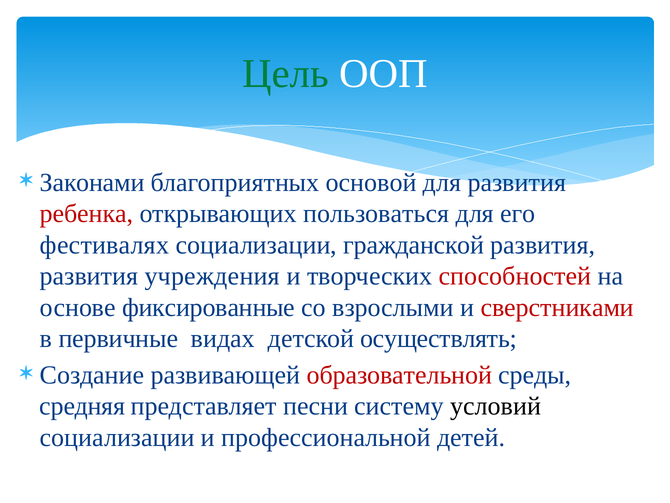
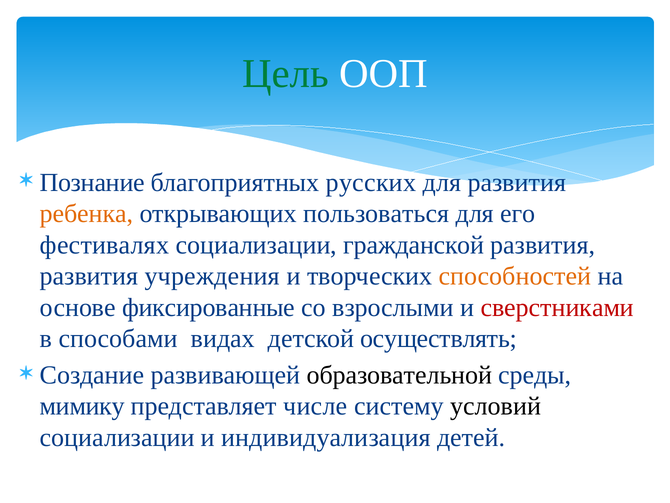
Законами: Законами -> Познание (92, 182)
основой: основой -> русских (371, 182)
ребенка colour: red -> orange (87, 214)
способностей colour: red -> orange (515, 276)
первичные: первичные -> способами (118, 338)
образовательной colour: red -> black (399, 375)
средняя: средняя -> мимику (82, 406)
песни: песни -> числе (315, 406)
профессиональной: профессиональной -> индивидуализация (326, 437)
